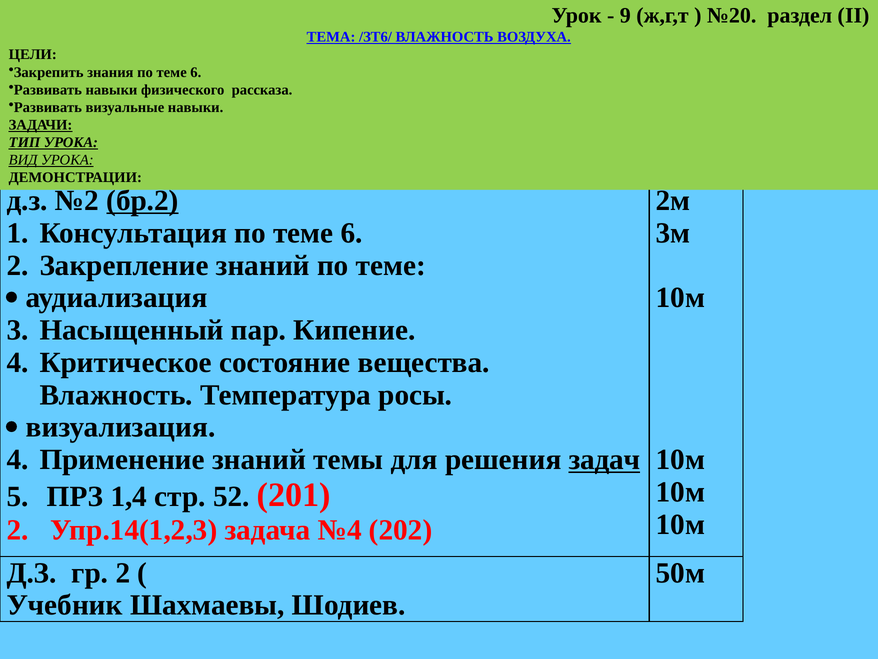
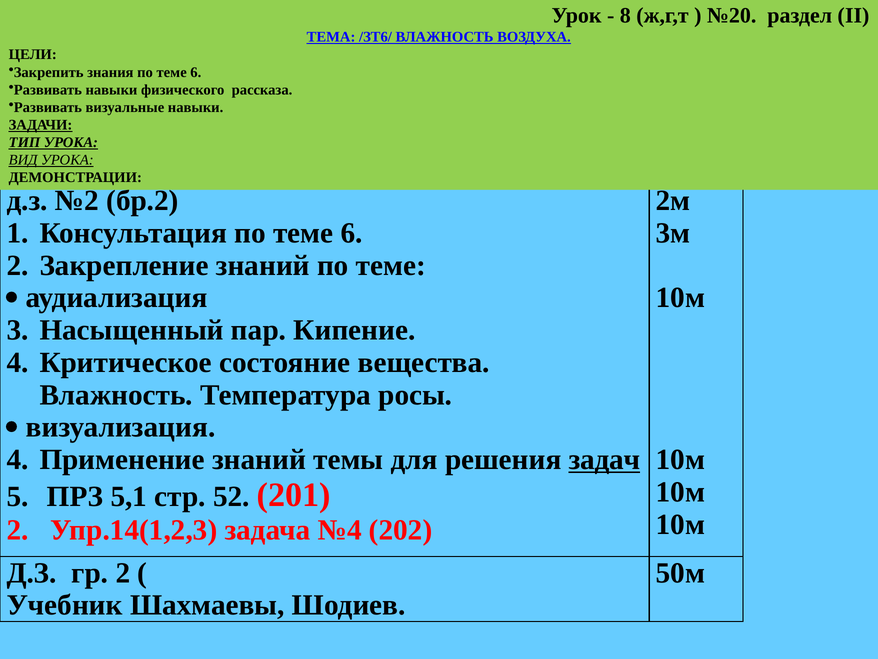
9: 9 -> 8 (625, 16)
бр.2 underline: present -> none (143, 200)
1,4: 1,4 -> 5,1 (129, 496)
